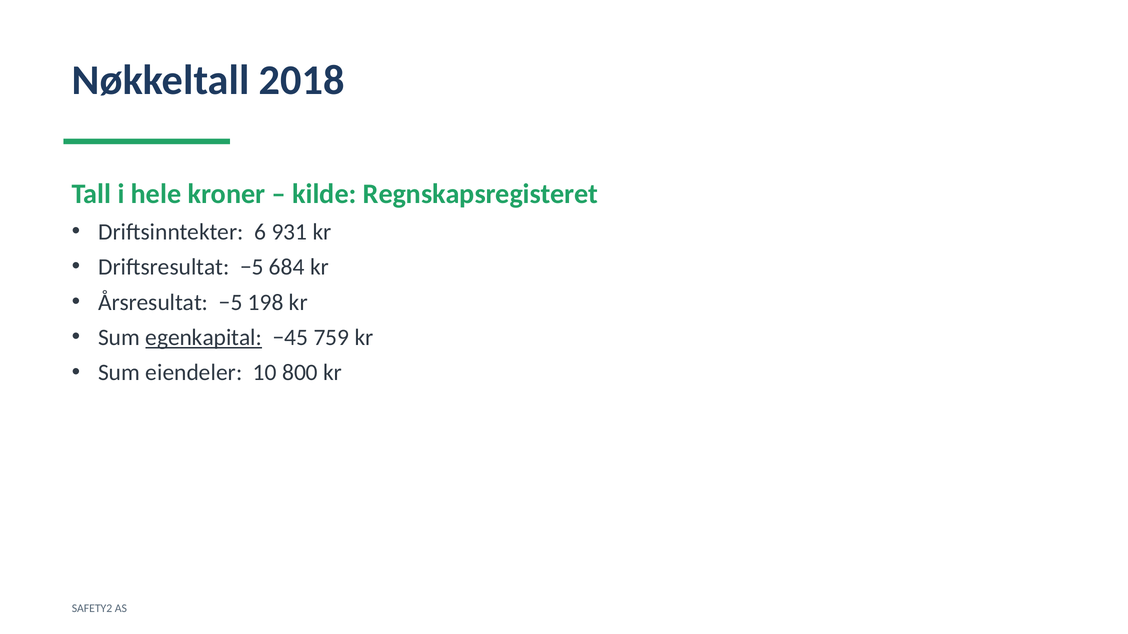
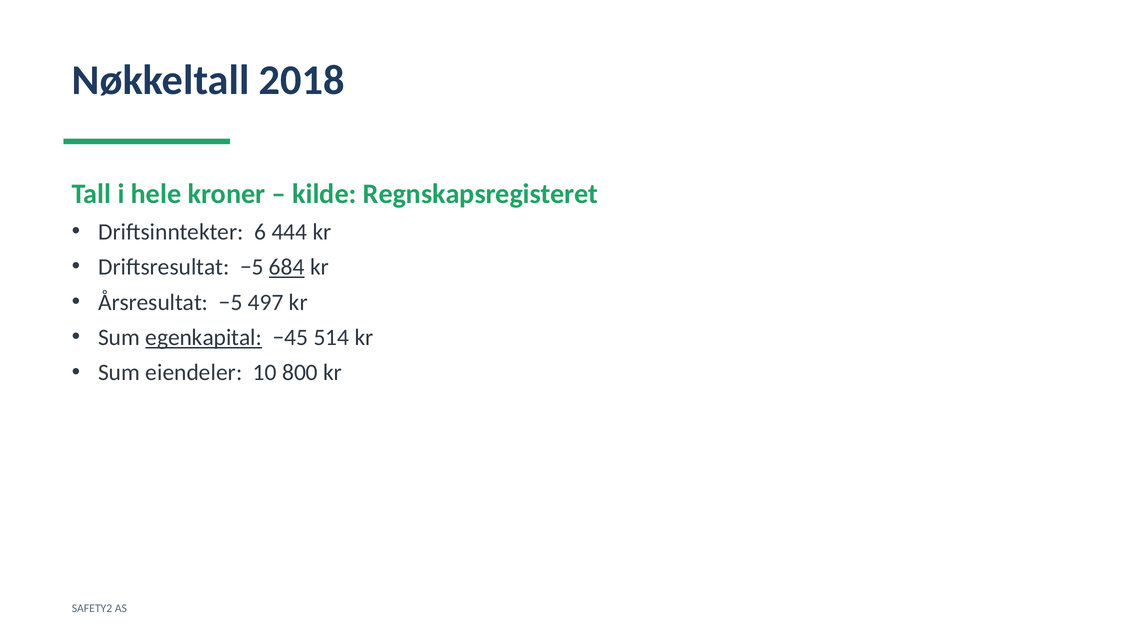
931: 931 -> 444 (289, 232)
684 underline: none -> present (287, 267)
198: 198 -> 497 (266, 302)
759: 759 -> 514 (331, 338)
